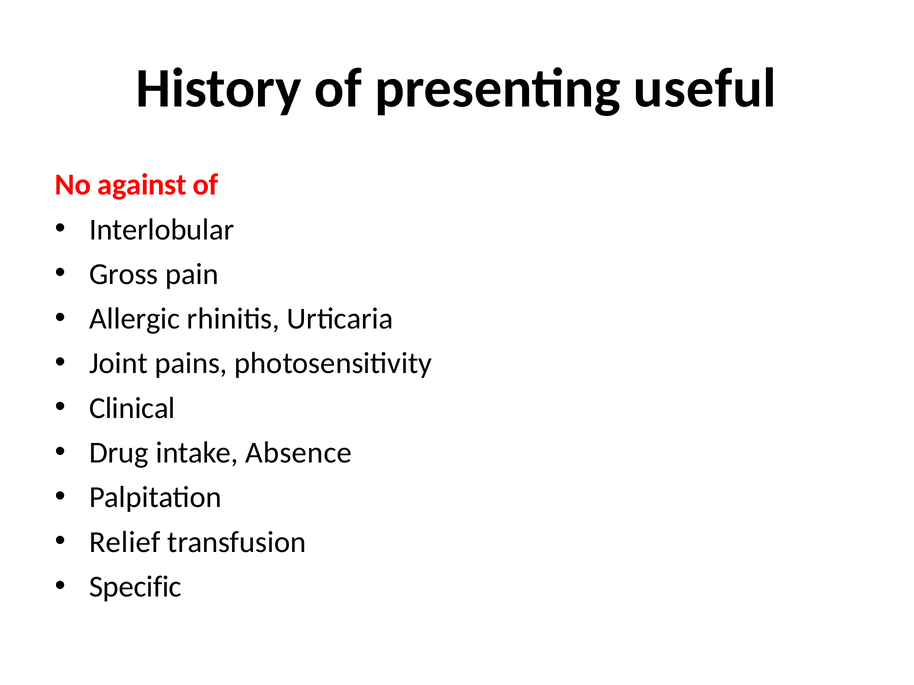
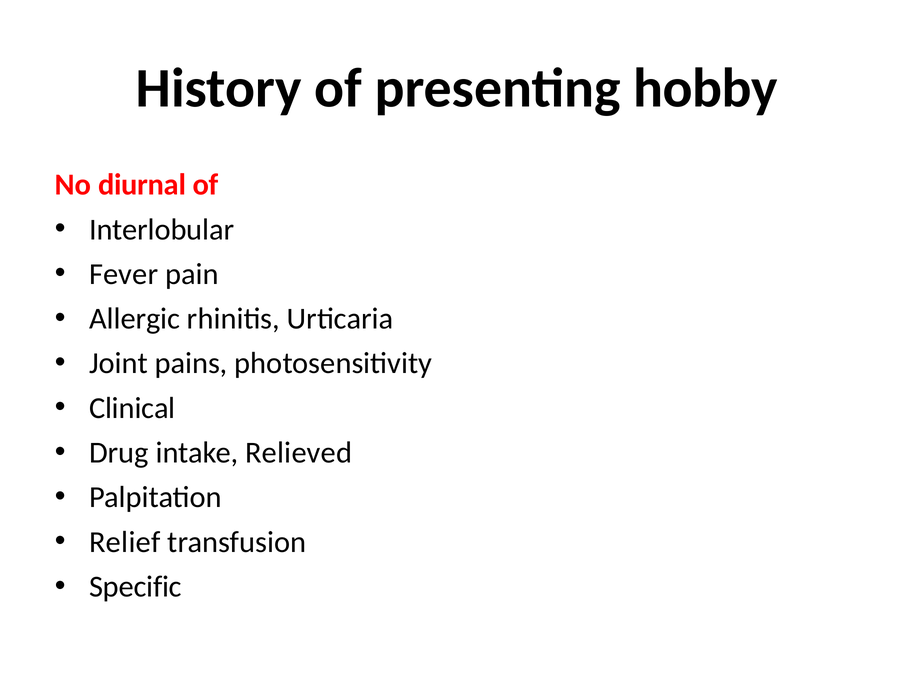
useful: useful -> hobby (705, 88)
against: against -> diurnal (142, 185)
Gross: Gross -> Fever (124, 274)
Absence: Absence -> Relieved (299, 453)
